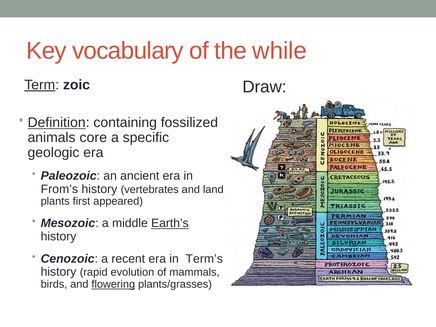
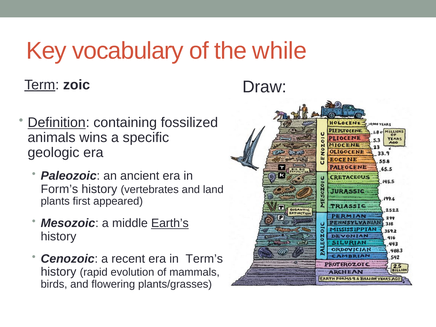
core: core -> wins (93, 138)
From’s: From’s -> Form’s (59, 189)
flowering underline: present -> none (113, 284)
